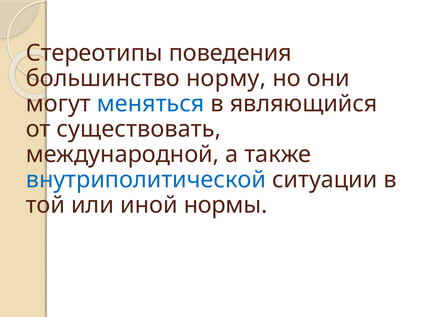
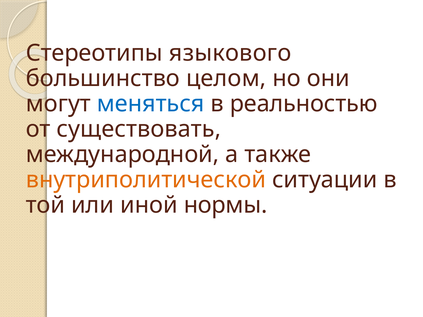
поведения: поведения -> языкового (230, 53)
норму: норму -> целом (226, 78)
являющийся: являющийся -> реальностью (304, 104)
внутриполитической colour: blue -> orange (146, 180)
